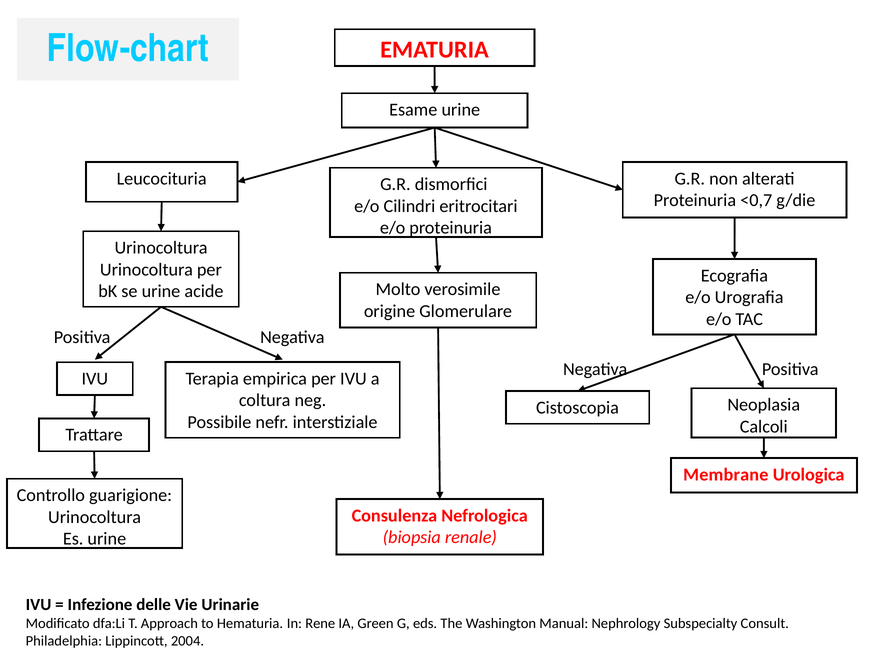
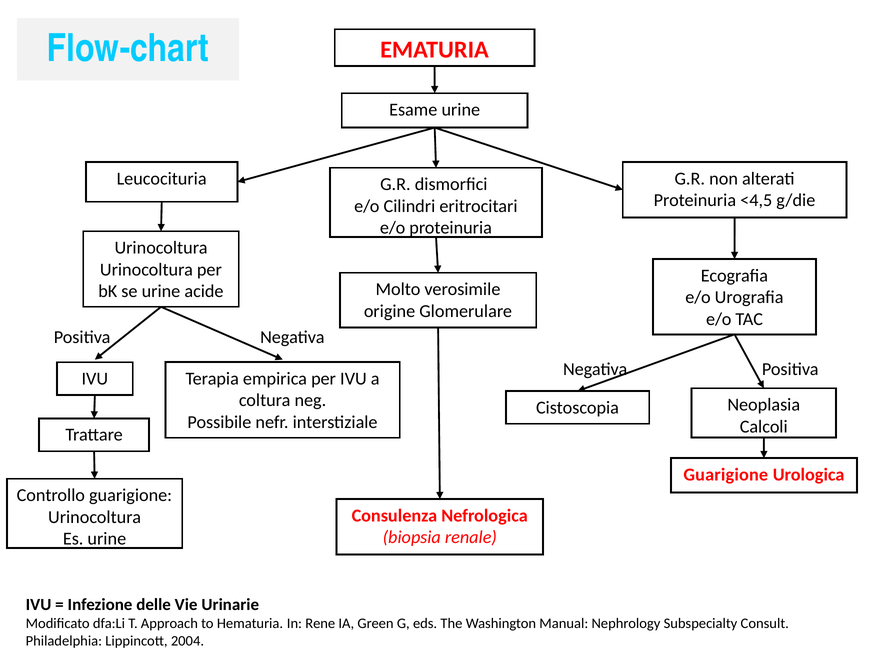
<0,7: <0,7 -> <4,5 (756, 200)
Membrane: Membrane -> Guarigione (726, 475)
